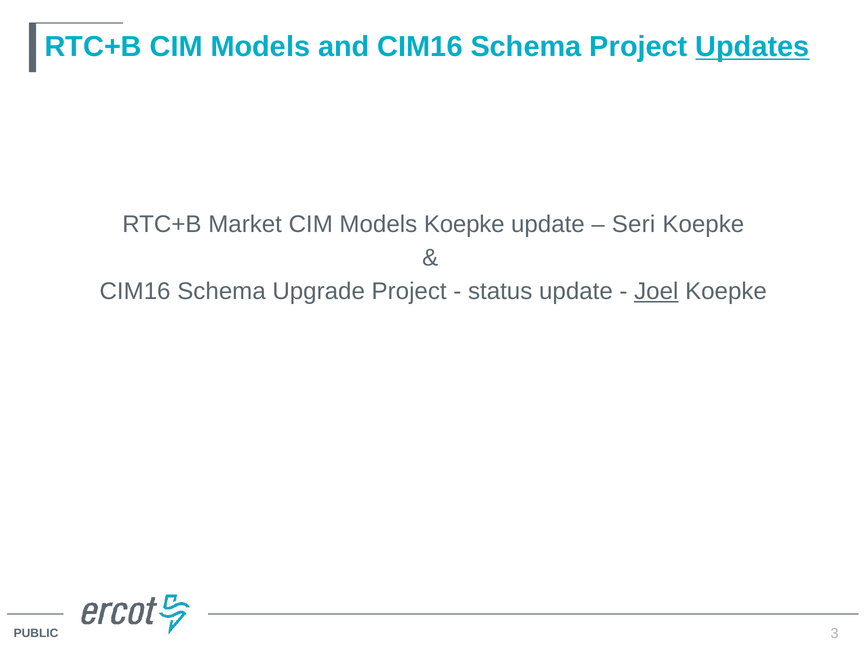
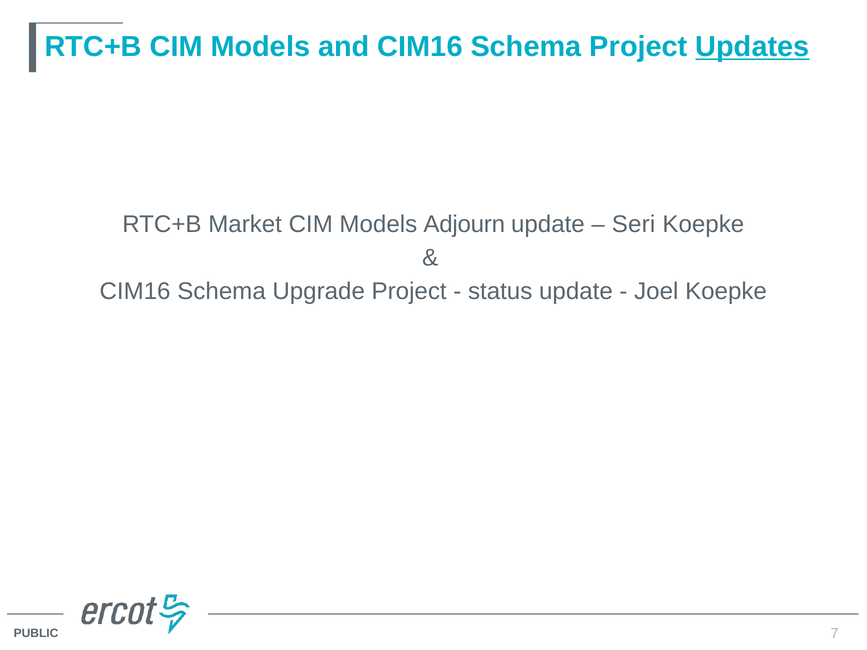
Models Koepke: Koepke -> Adjourn (464, 224)
Joel underline: present -> none (656, 292)
3: 3 -> 7 (835, 634)
